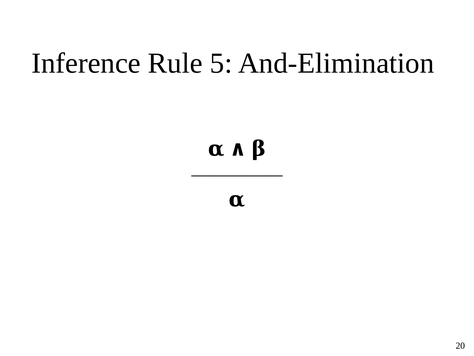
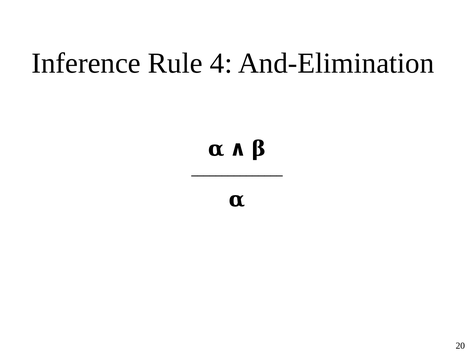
5: 5 -> 4 (221, 63)
